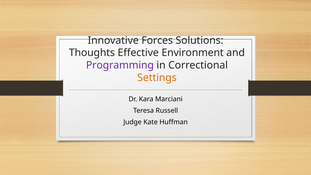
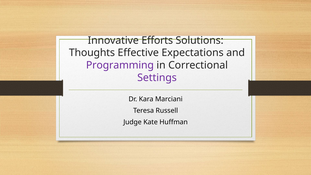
Forces: Forces -> Efforts (157, 40)
Environment: Environment -> Expectations (193, 53)
Settings colour: orange -> purple (157, 78)
